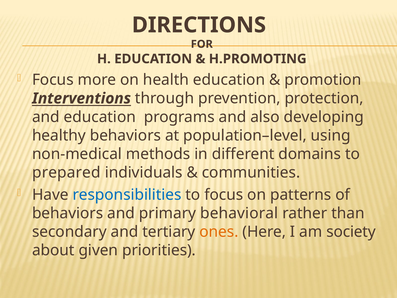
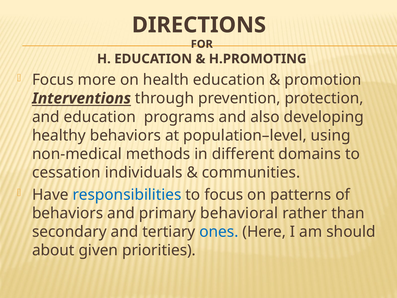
prepared: prepared -> cessation (66, 172)
ones colour: orange -> blue (219, 232)
society: society -> should (351, 232)
